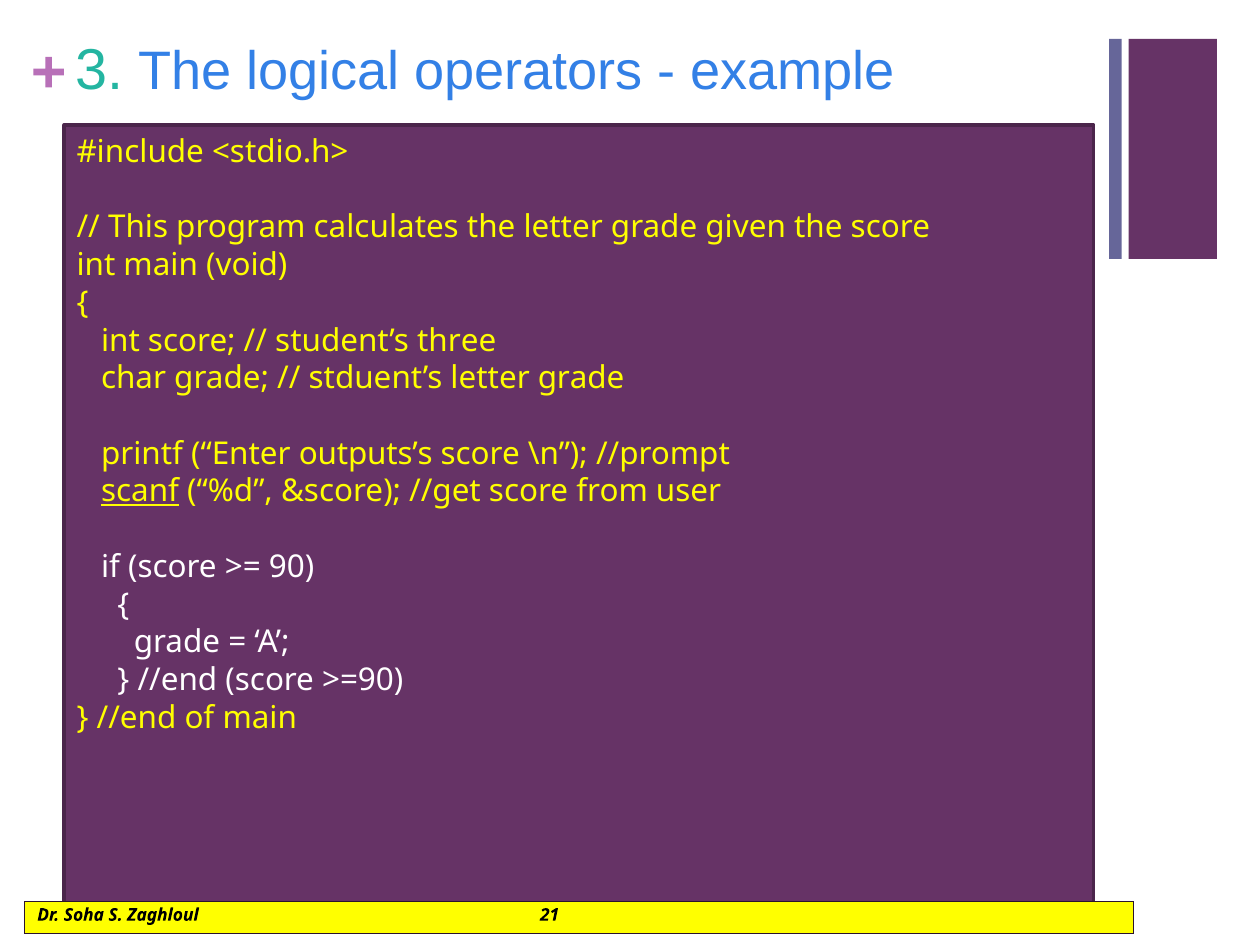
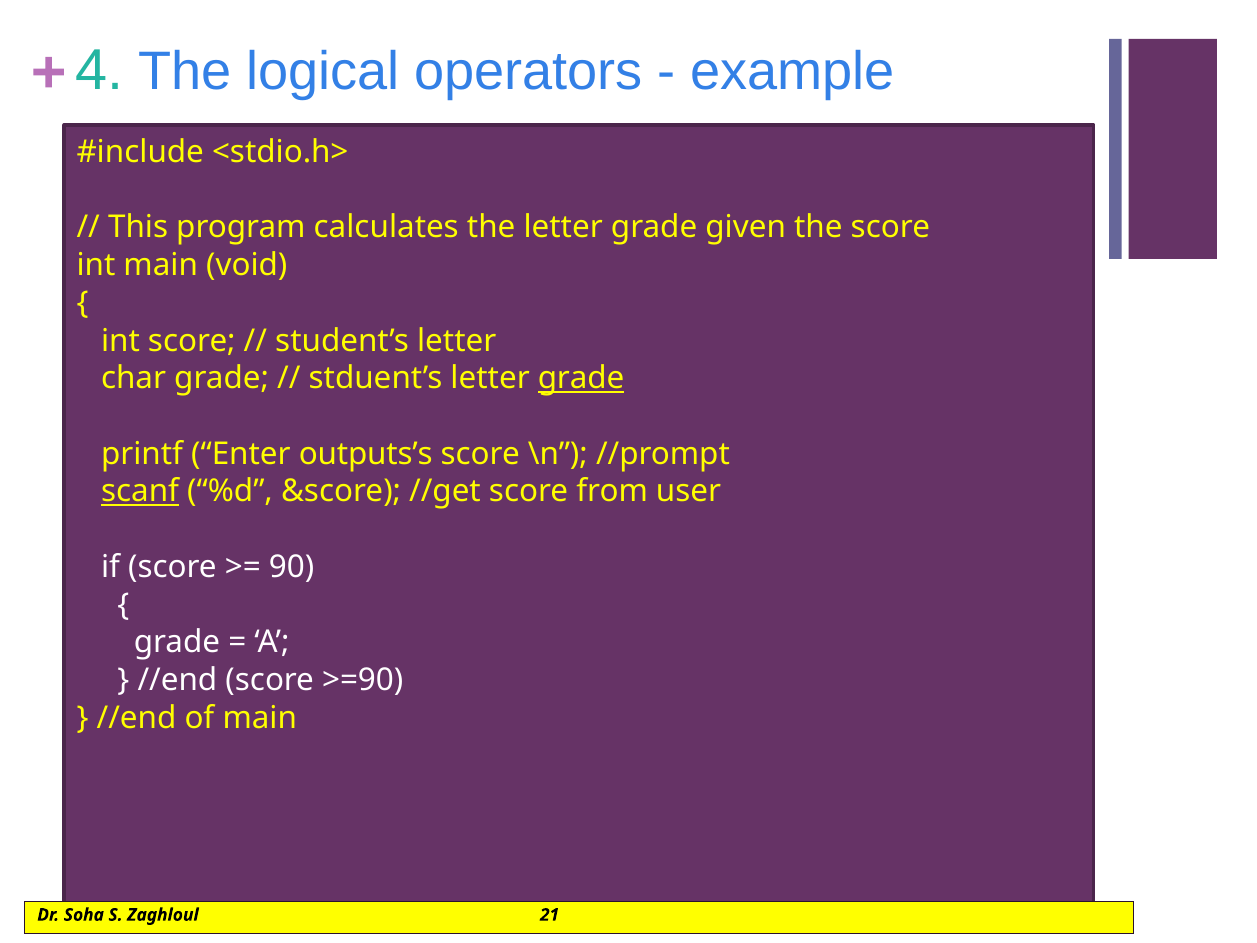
3: 3 -> 4 (99, 71)
student’s three: three -> letter (457, 341)
grade underline: none -> present (581, 378)
